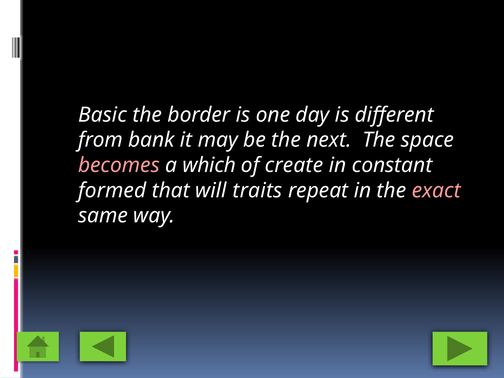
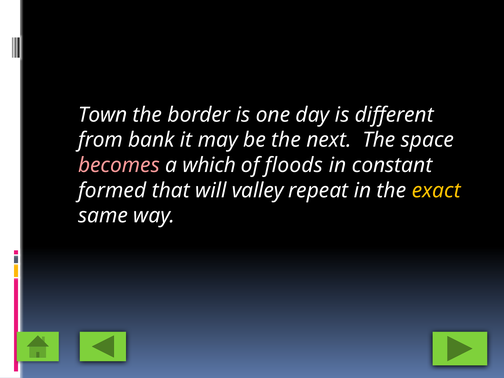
Basic: Basic -> Town (103, 115)
create: create -> floods (294, 165)
traits: traits -> valley (258, 190)
exact colour: pink -> yellow (436, 190)
